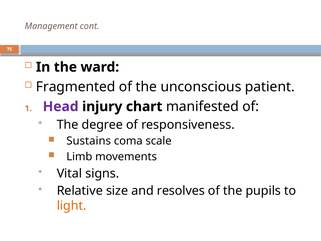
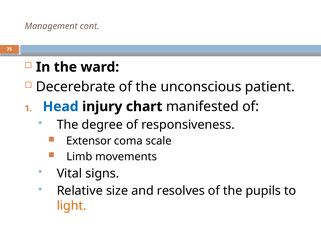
Fragmented: Fragmented -> Decerebrate (76, 87)
Head colour: purple -> blue (61, 106)
Sustains: Sustains -> Extensor (89, 141)
